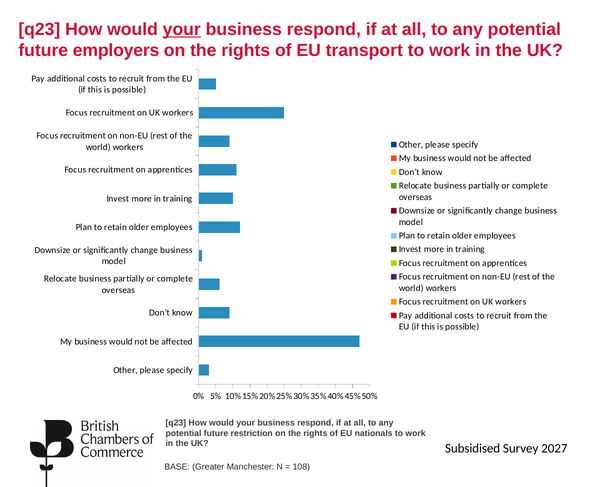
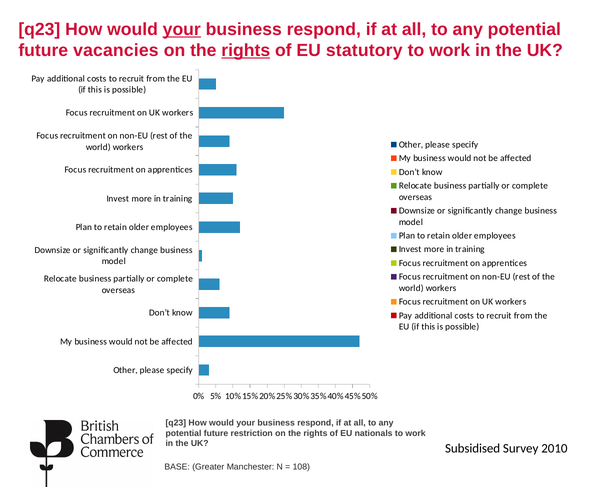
employers: employers -> vacancies (116, 50)
rights underline: none -> present (246, 50)
transport: transport -> statutory (364, 50)
2027: 2027 -> 2010 (554, 448)
